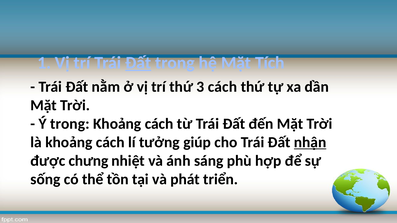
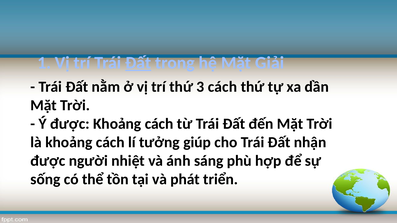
Tích: Tích -> Giải (270, 63)
Ý trong: trong -> được (70, 124)
nhận underline: present -> none (310, 142)
chưng: chưng -> người (88, 161)
